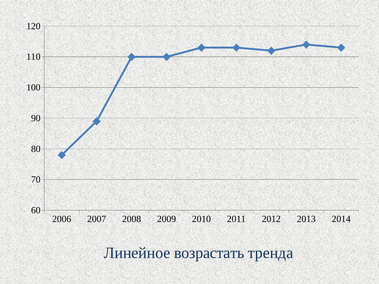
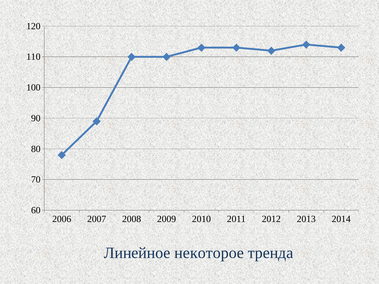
возрастать: возрастать -> некоторое (209, 253)
